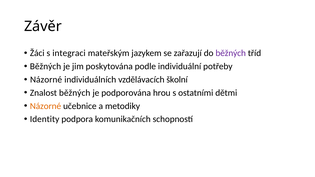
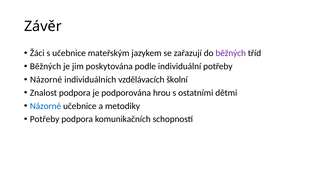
s integraci: integraci -> učebnice (69, 53)
Znalost běžných: běžných -> podpora (75, 93)
Názorné colour: orange -> blue (46, 106)
Identity: Identity -> Potřeby (45, 119)
